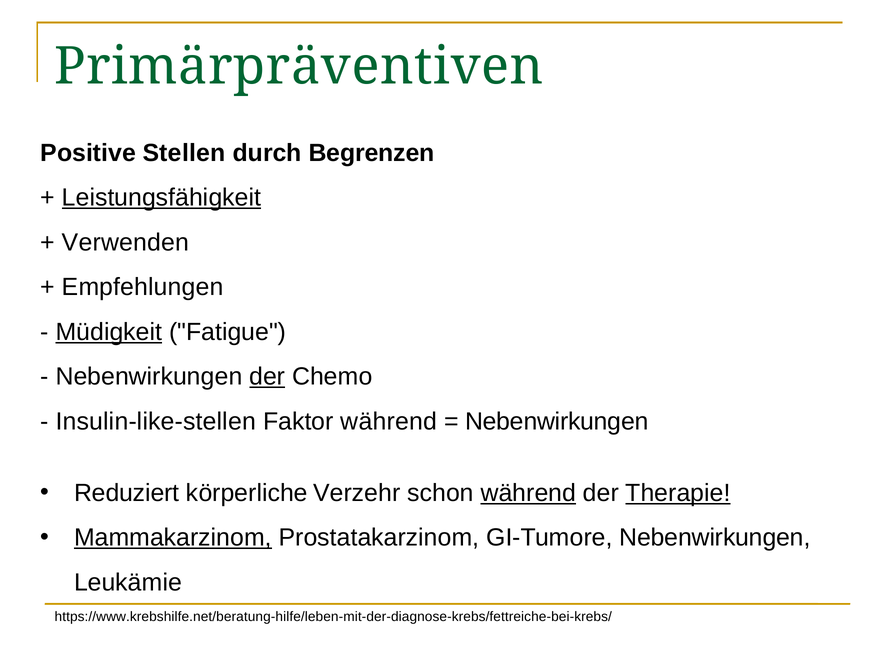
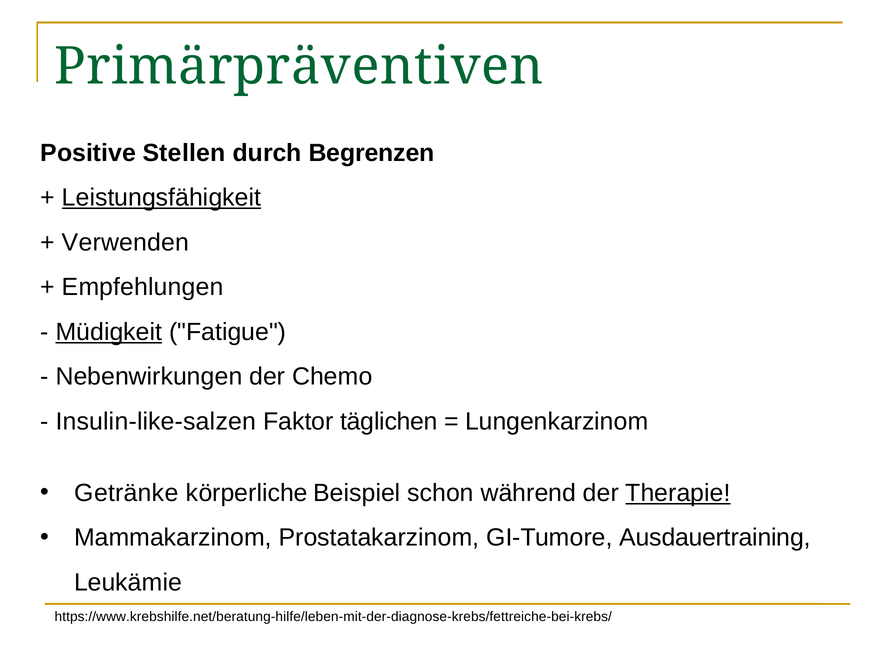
der underline: present -> none (267, 377)
Insulin-like-stellen: Insulin-like-stellen -> Insulin-like-salzen (156, 422)
Faktor während: während -> täglichen (389, 422)
Nebenwirkungen: Nebenwirkungen -> Lungenkarzinom (557, 422)
Reduziert: Reduziert -> Getränke (126, 493)
Verzehr: Verzehr -> Beispiel (357, 493)
während underline: present -> none (528, 493)
Mammakarzinom underline: present -> none (173, 538)
GI-Tumore Nebenwirkungen: Nebenwirkungen -> Ausdauertraining (715, 538)
